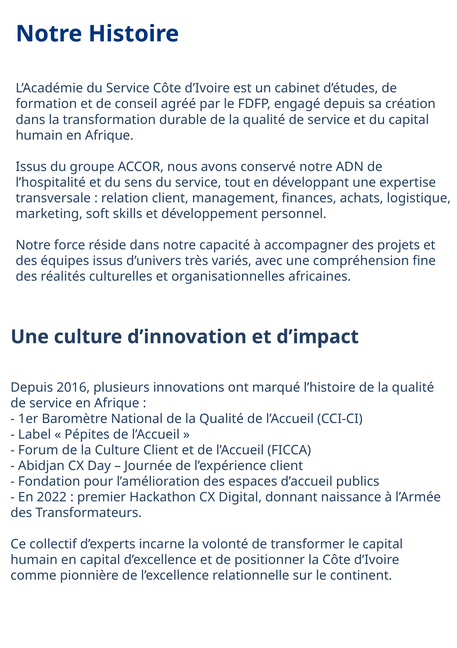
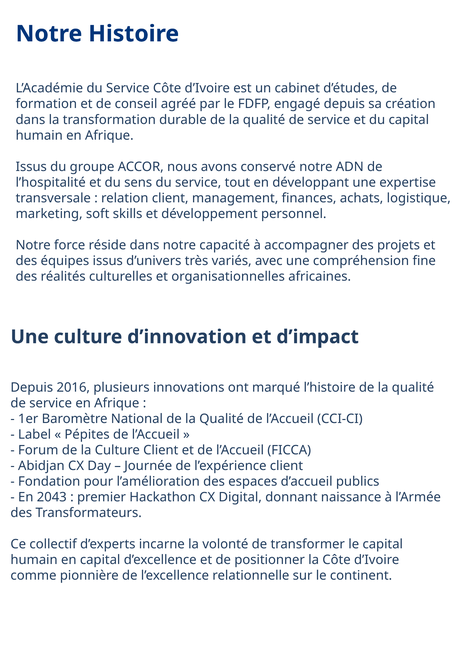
2022: 2022 -> 2043 (52, 497)
